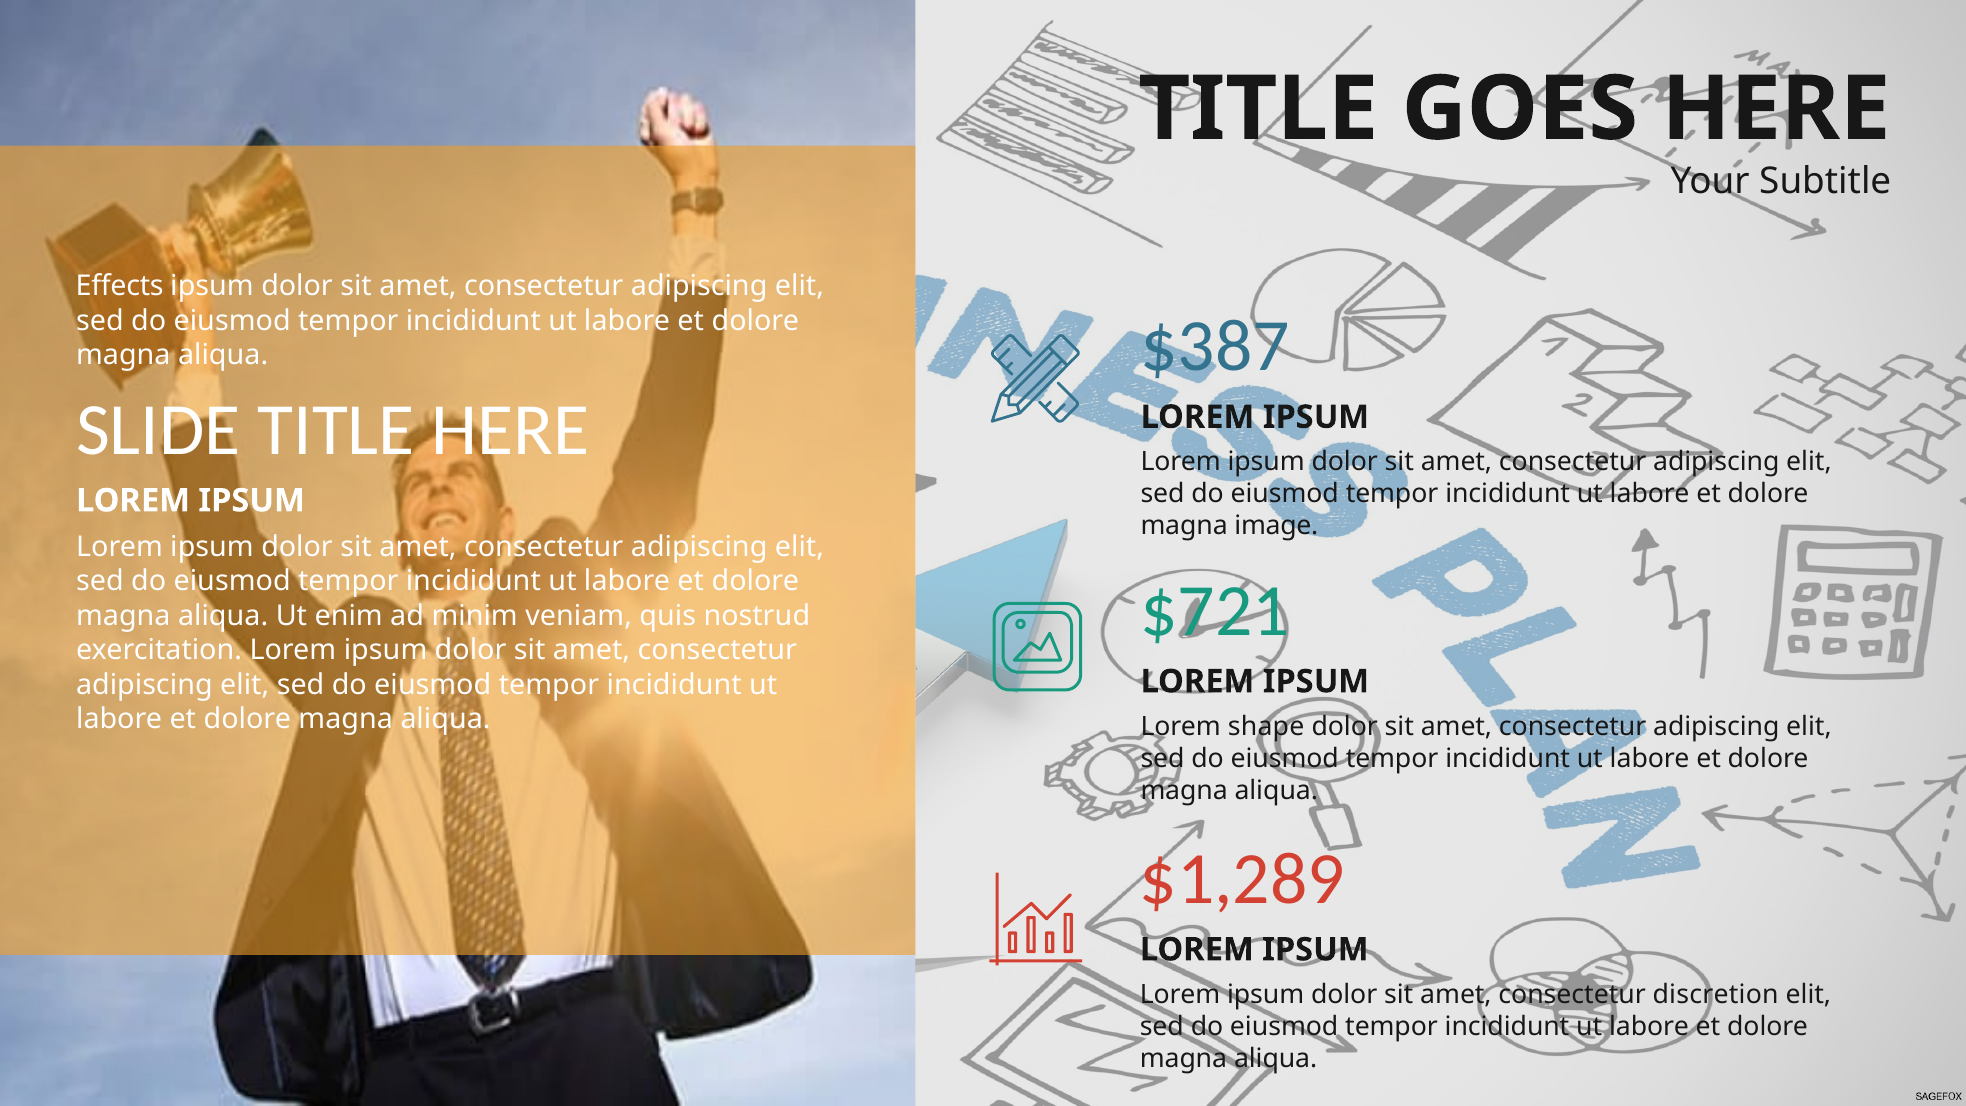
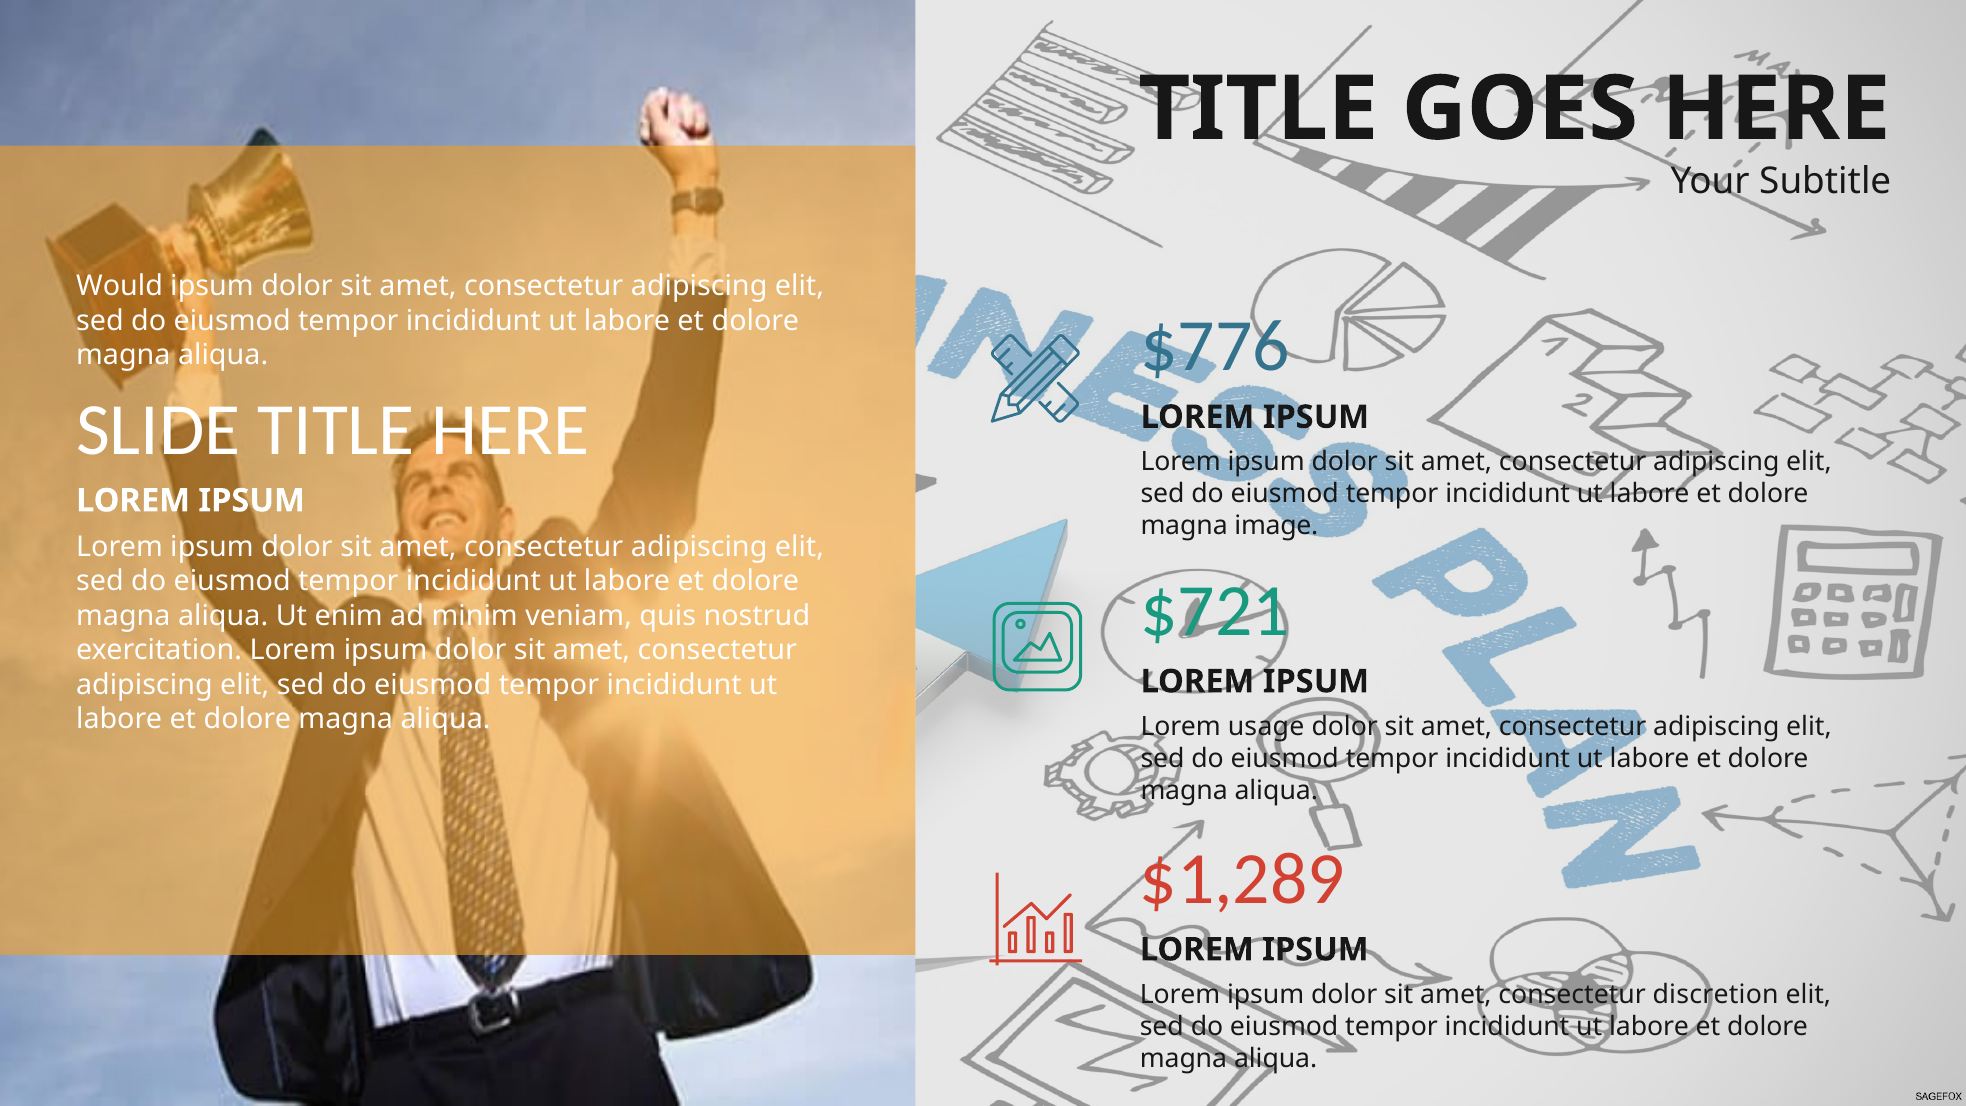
Effects: Effects -> Would (120, 286)
$387: $387 -> $776 (1215, 346)
shape: shape -> usage (1266, 726)
